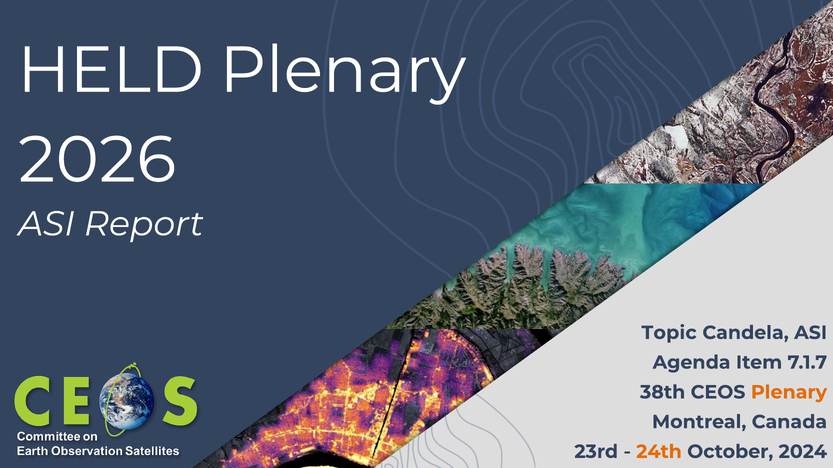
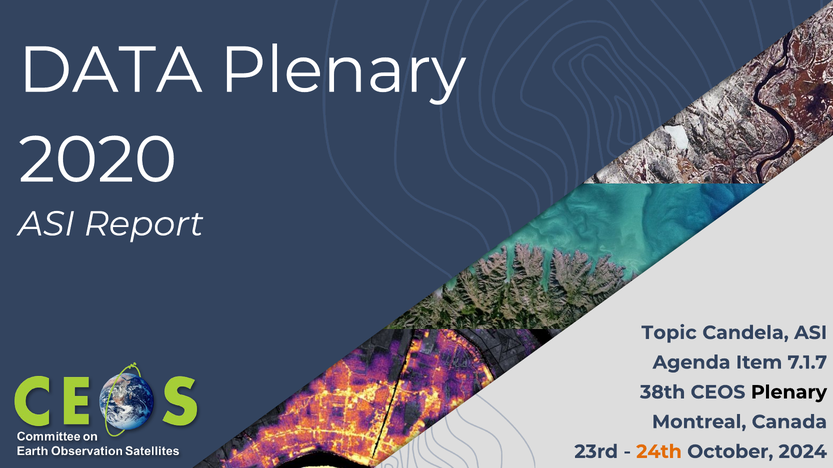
HELD: HELD -> DATA (110, 70)
2026: 2026 -> 2020 (98, 160)
Plenary colour: orange -> black (789, 393)
